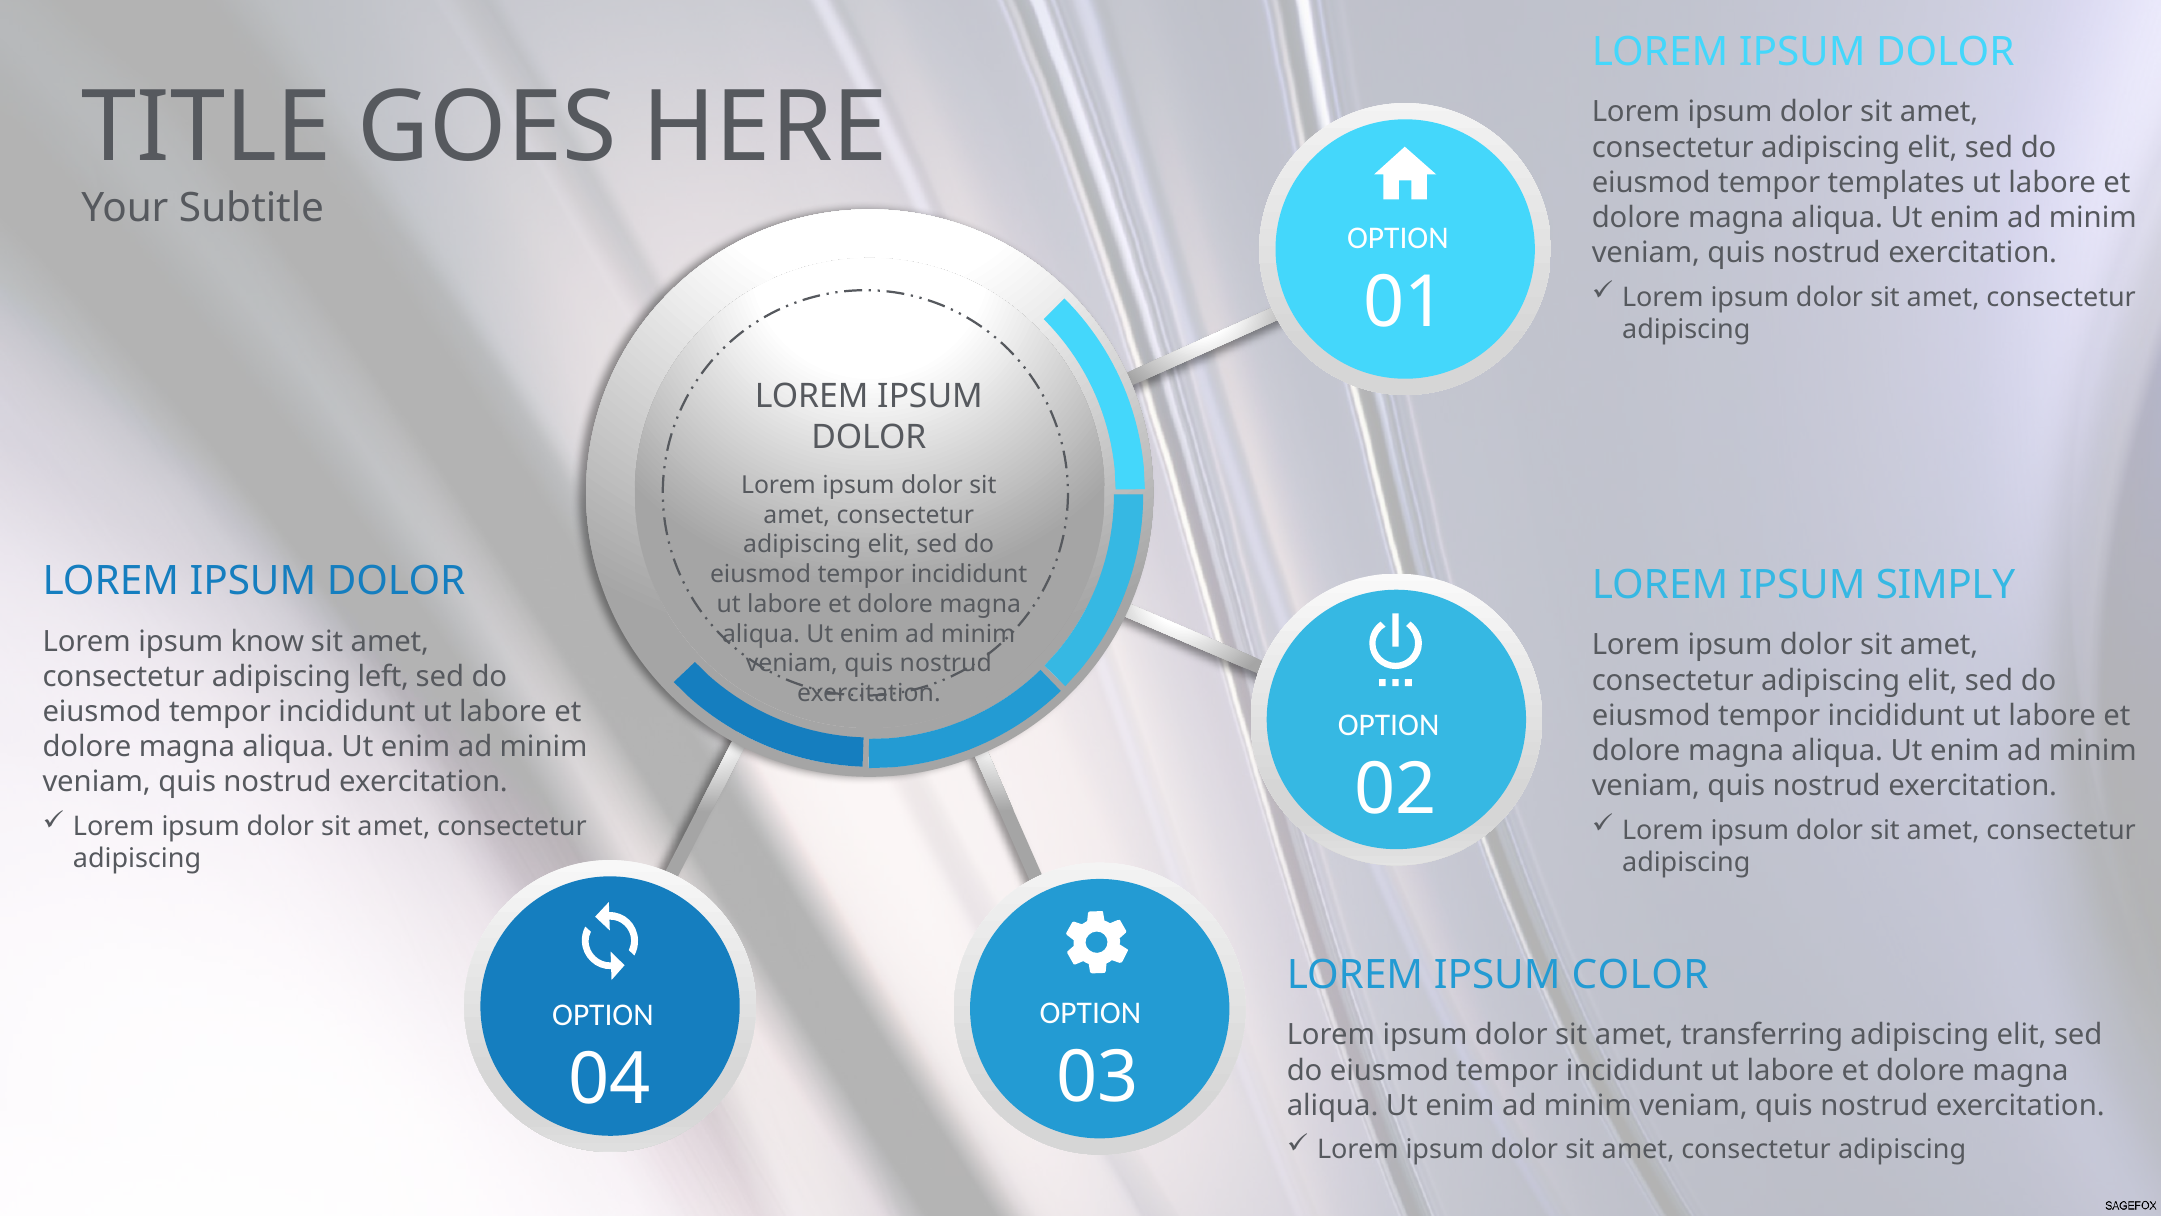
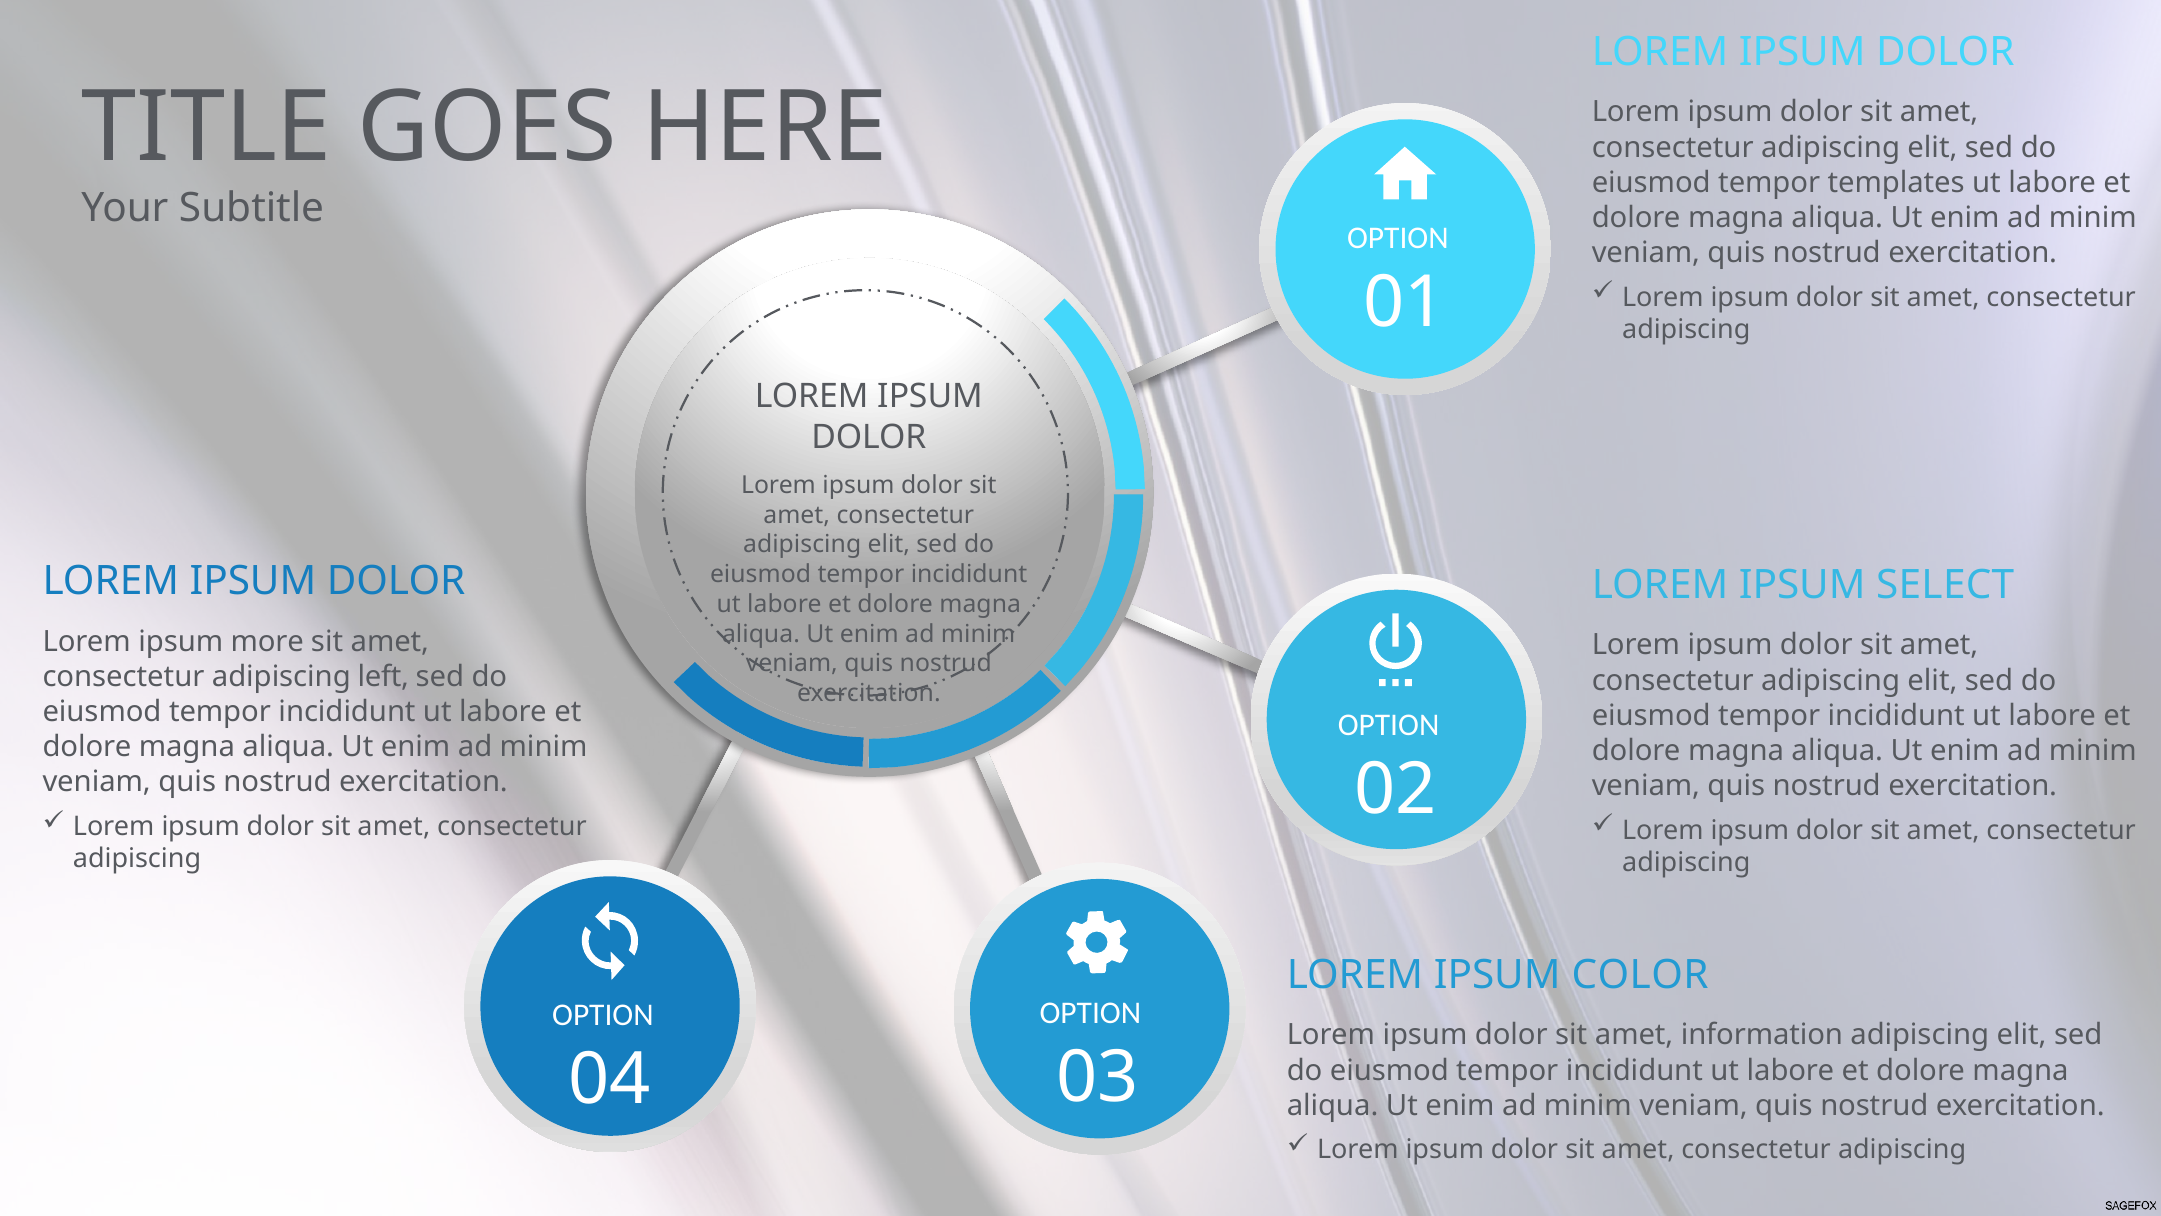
SIMPLY: SIMPLY -> SELECT (1945, 585)
know: know -> more (267, 641)
transferring: transferring -> information (1762, 1035)
